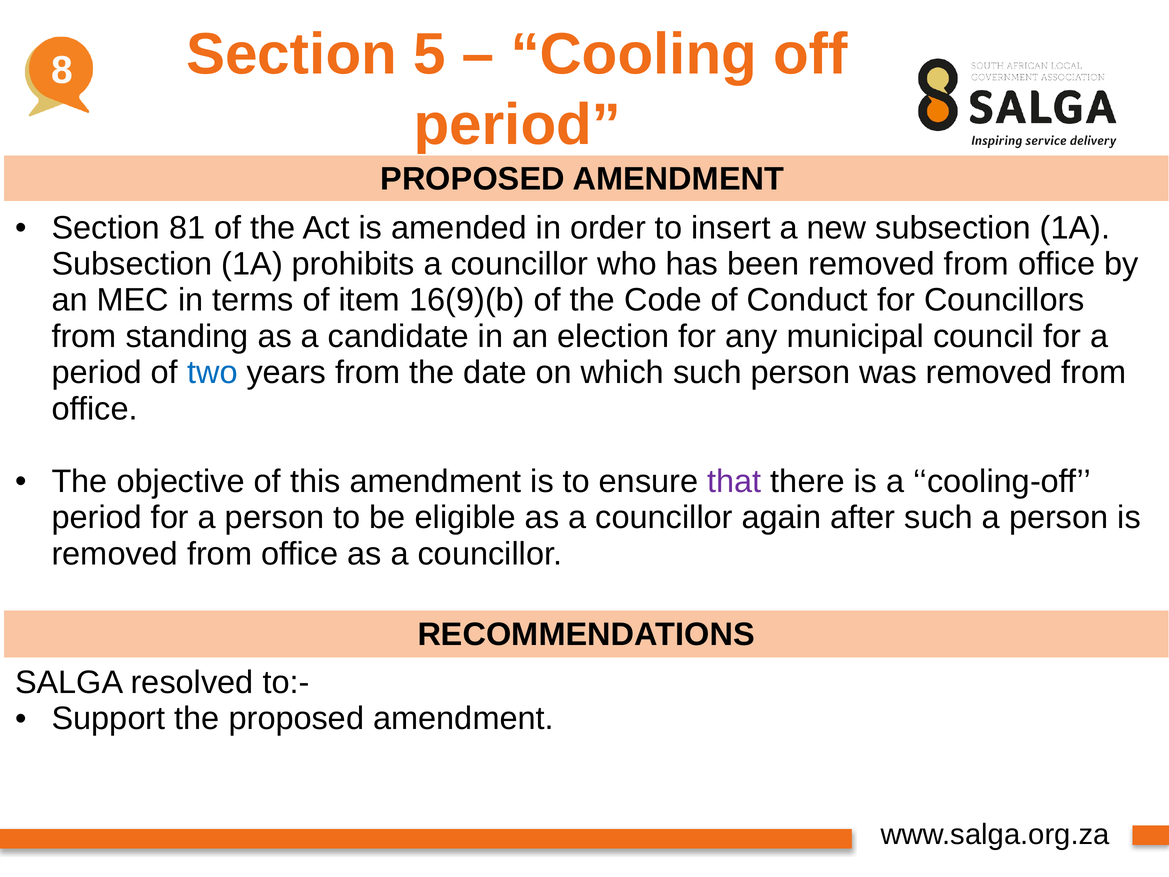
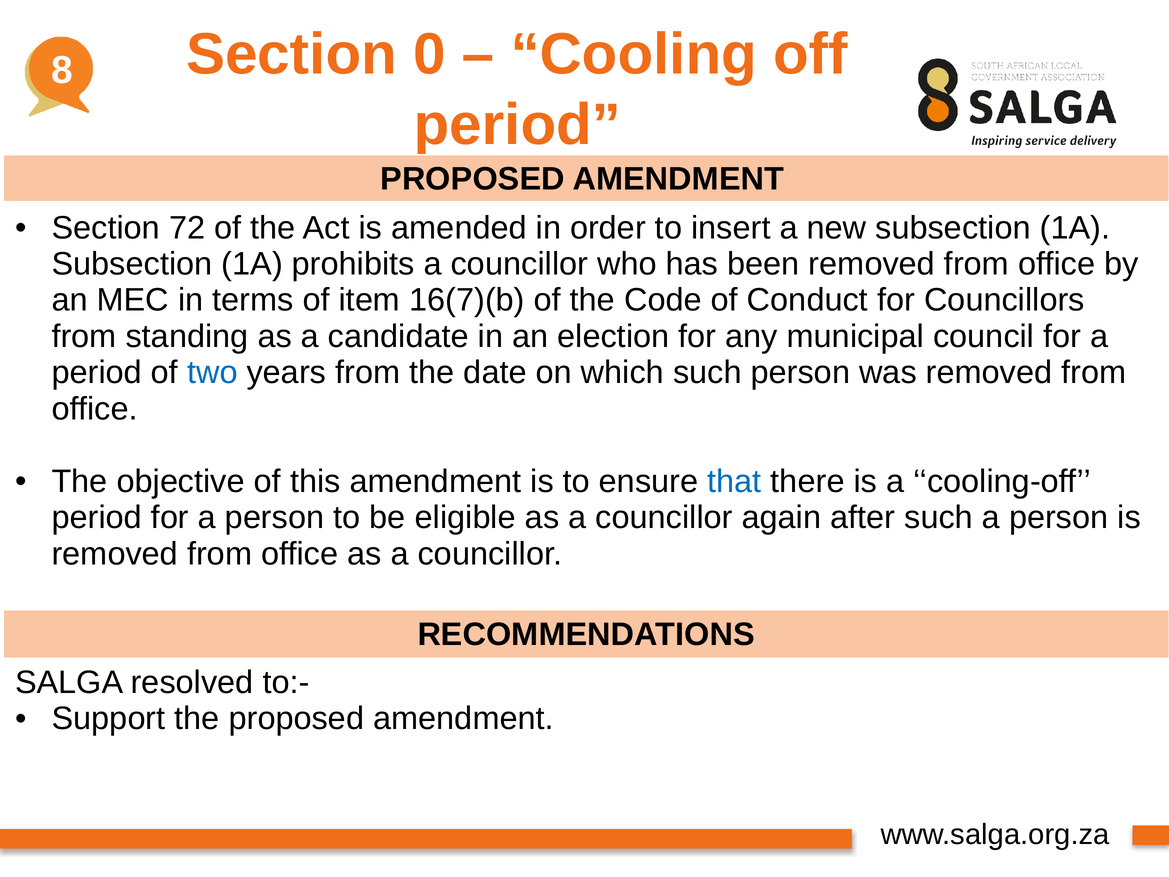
5: 5 -> 0 (429, 55)
81: 81 -> 72 (187, 228)
16(9)(b: 16(9)(b -> 16(7)(b (467, 300)
that colour: purple -> blue (734, 481)
